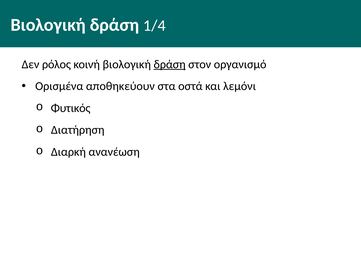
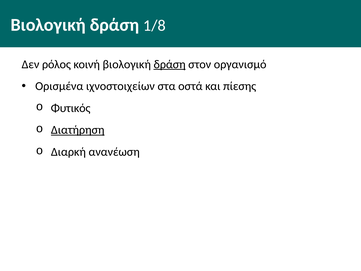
1/4: 1/4 -> 1/8 (154, 26)
αποθηκεύουν: αποθηκεύουν -> ιχνοστοιχείων (120, 86)
λεμόνι: λεμόνι -> πίεσης (240, 86)
Διατήρηση underline: none -> present (78, 130)
